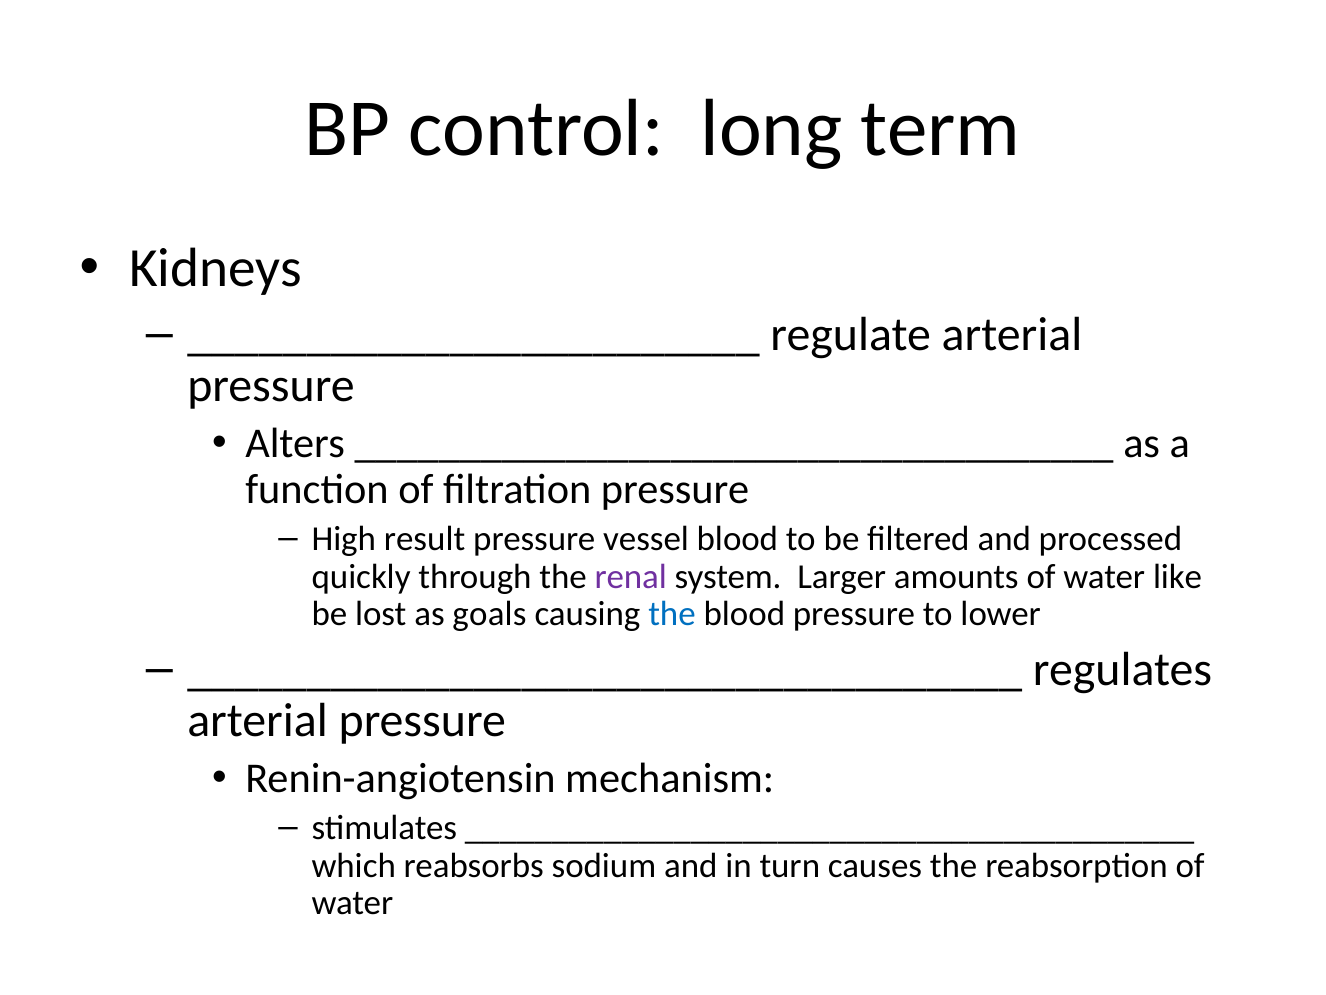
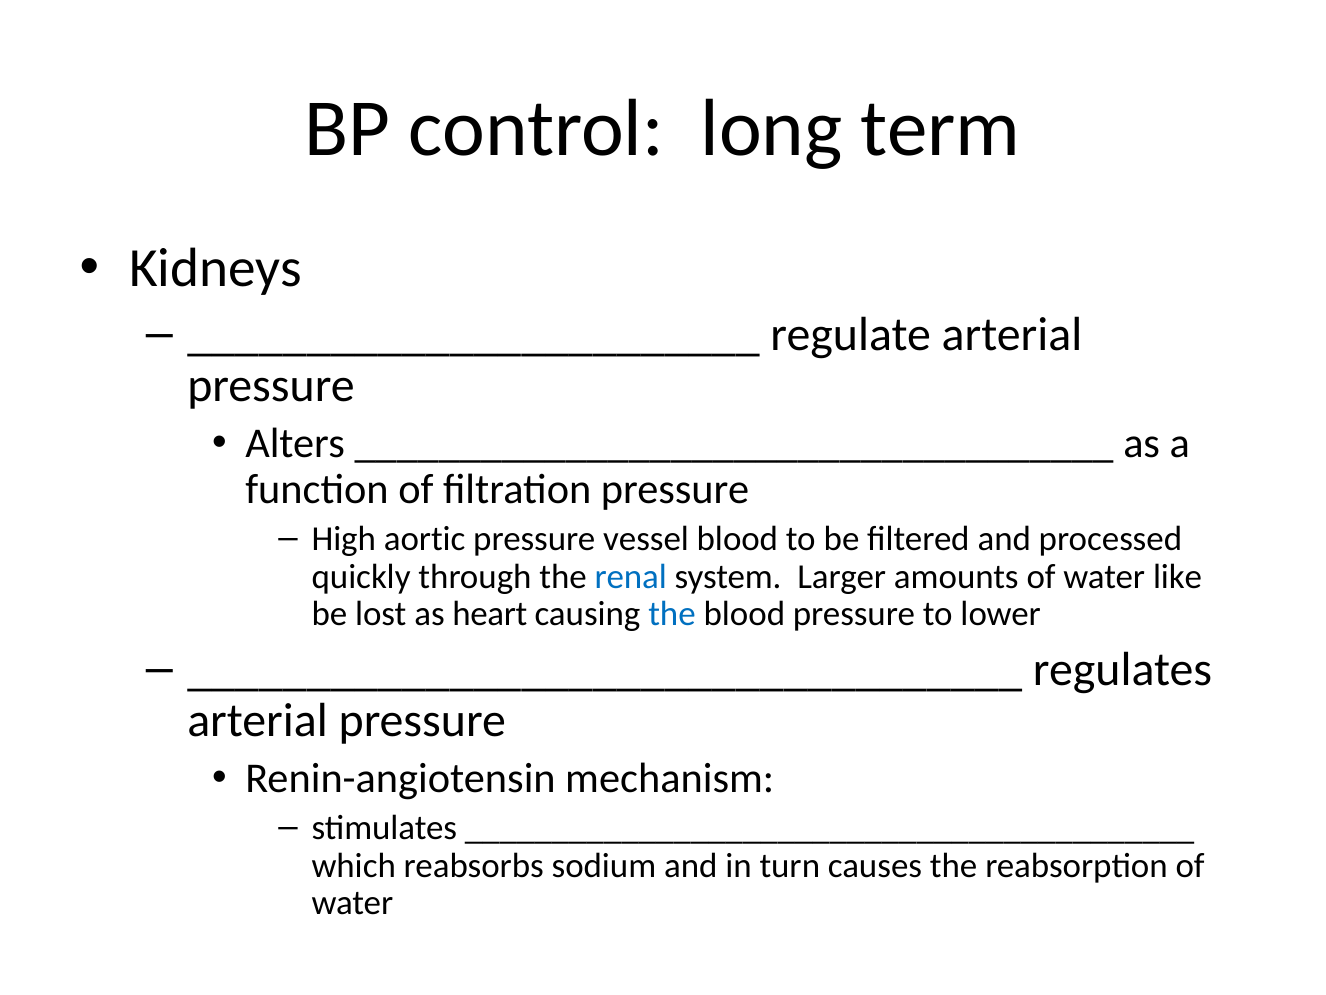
result: result -> aortic (425, 538)
renal colour: purple -> blue (631, 576)
goals: goals -> heart (490, 614)
